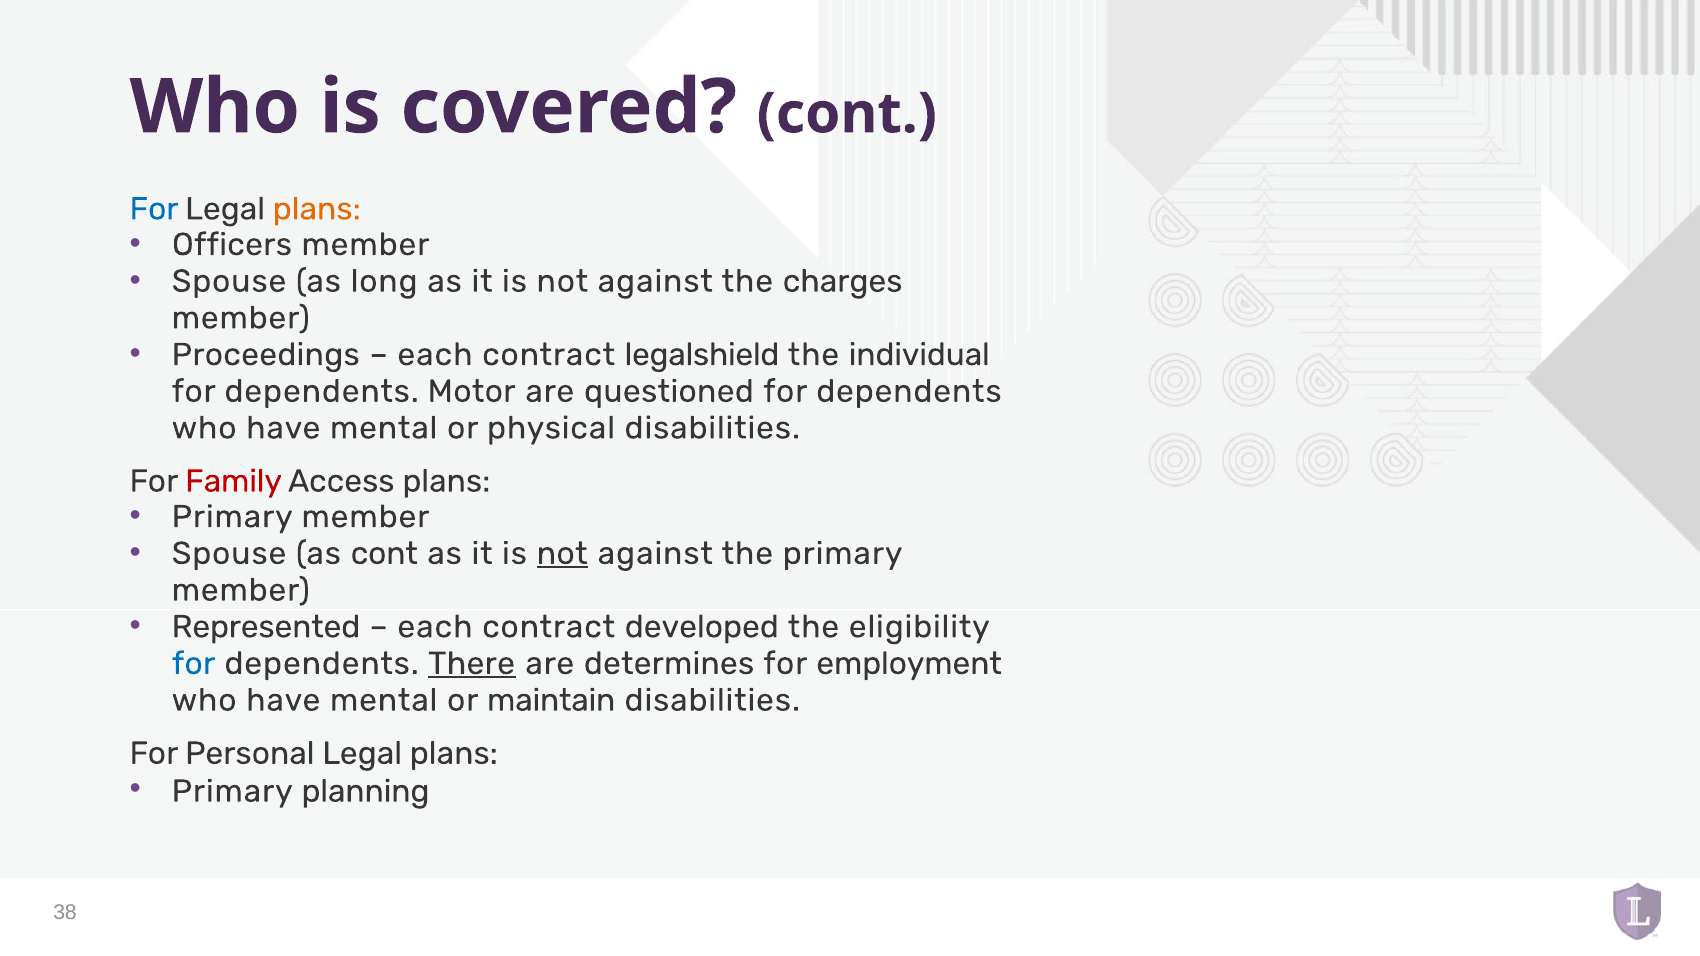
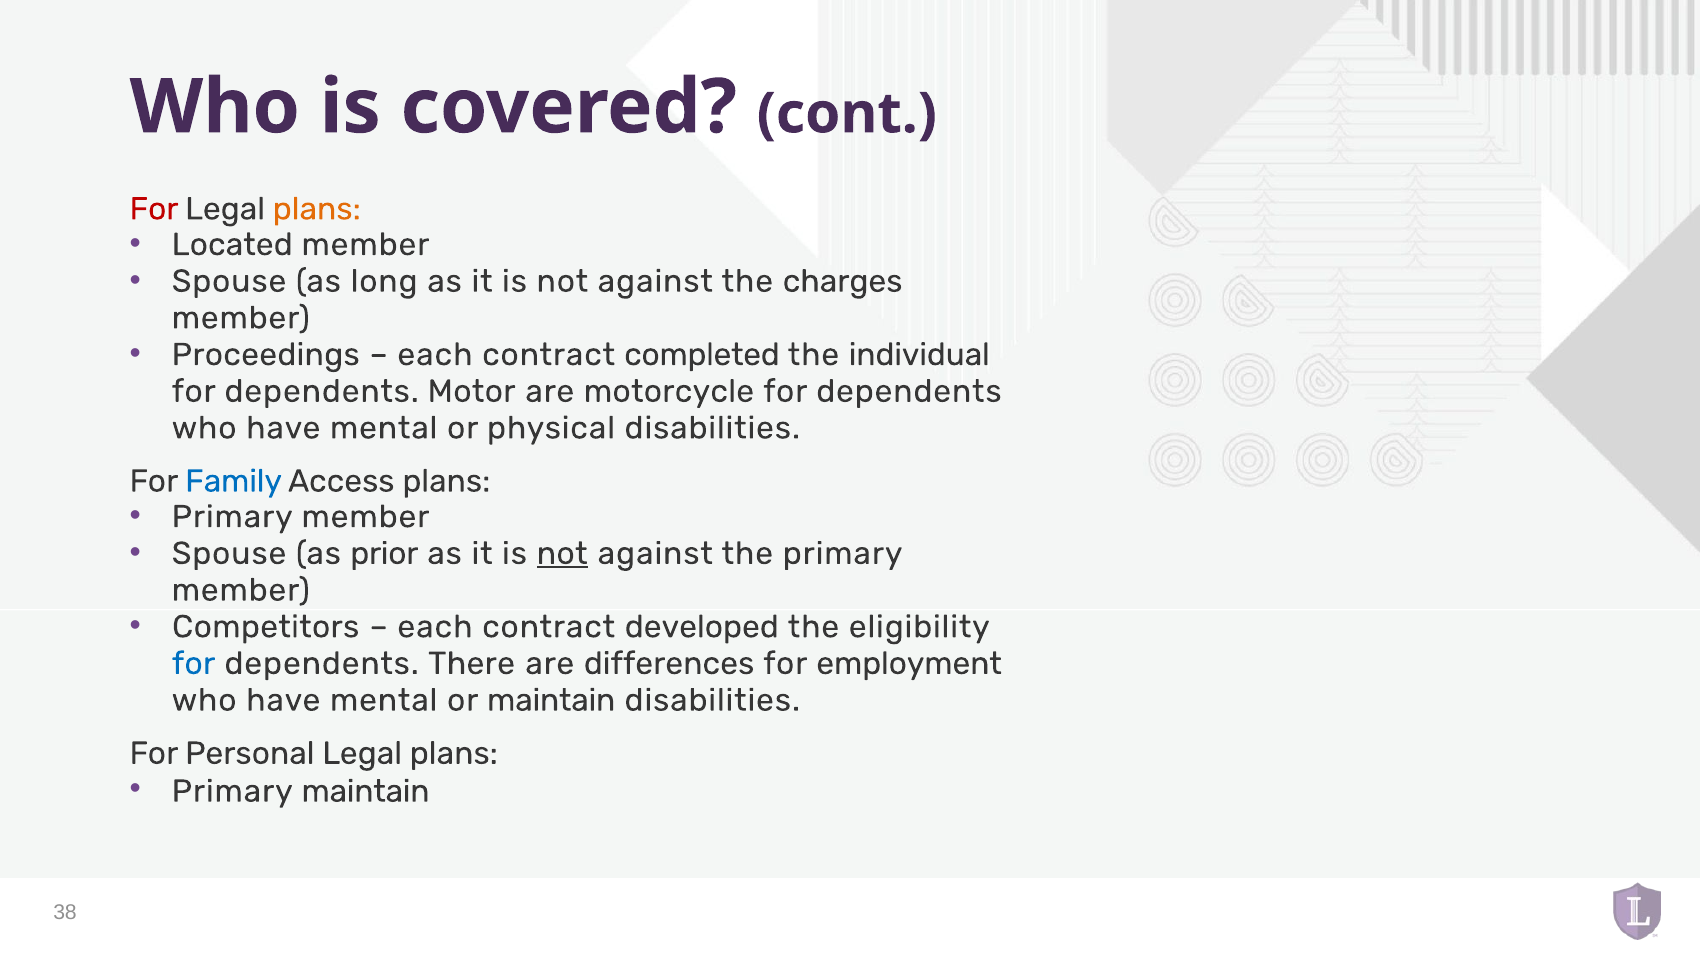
For colour: blue -> red (154, 209)
Officers: Officers -> Located (232, 245)
legalshield: legalshield -> completed (702, 355)
questioned: questioned -> motorcycle (669, 391)
Family colour: red -> blue (234, 481)
as cont: cont -> prior (384, 554)
Represented: Represented -> Competitors (266, 627)
There underline: present -> none (472, 664)
determines: determines -> differences (669, 664)
Primary planning: planning -> maintain (366, 791)
